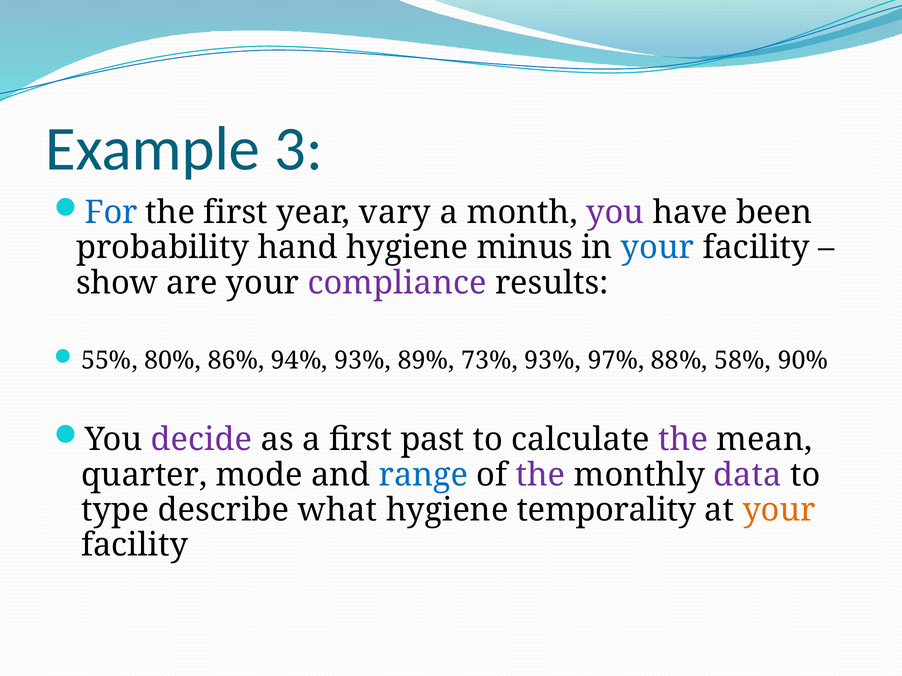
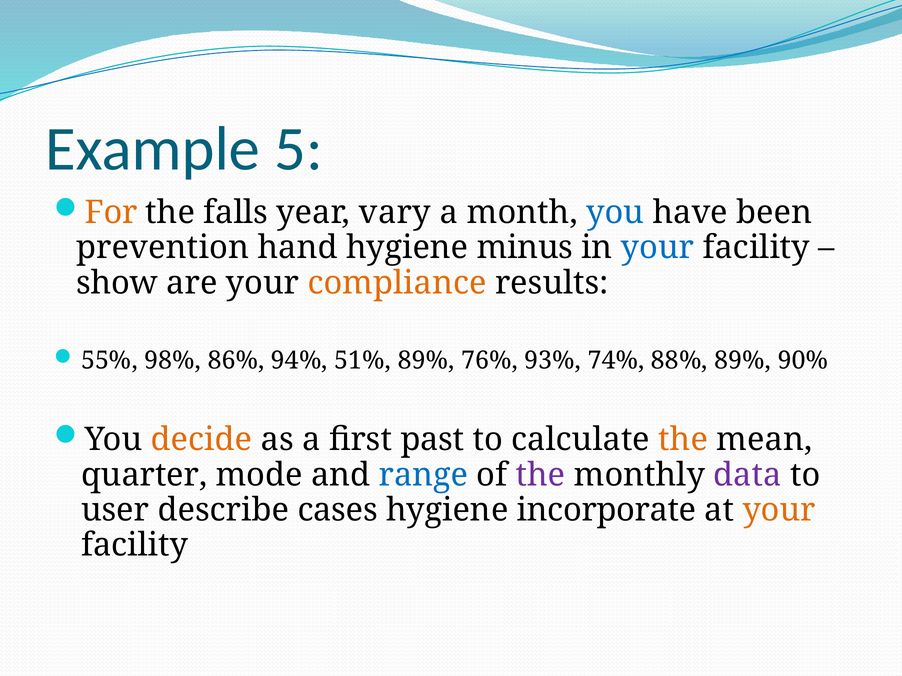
3: 3 -> 5 (299, 149)
For colour: blue -> orange (111, 213)
the first: first -> falls (236, 213)
you colour: purple -> blue (615, 213)
probability: probability -> prevention (163, 248)
compliance colour: purple -> orange (397, 283)
80%: 80% -> 98% (173, 361)
94% 93%: 93% -> 51% (363, 361)
73%: 73% -> 76% (489, 361)
97%: 97% -> 74% (616, 361)
88% 58%: 58% -> 89% (743, 361)
decide colour: purple -> orange (202, 440)
the colour: purple -> orange (683, 440)
type: type -> user (115, 510)
what: what -> cases (338, 510)
temporality: temporality -> incorporate (607, 510)
